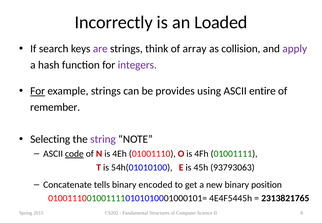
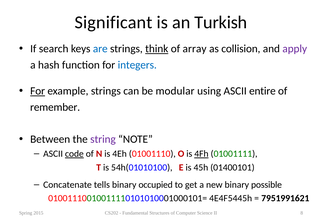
Incorrectly: Incorrectly -> Significant (114, 22)
Loaded: Loaded -> Turkish (221, 22)
are colour: purple -> blue (100, 49)
think underline: none -> present (157, 49)
integers colour: purple -> blue (137, 65)
provides: provides -> modular (175, 91)
Selecting: Selecting -> Between (50, 139)
4Fh underline: none -> present (201, 154)
93793063: 93793063 -> 01400101 (232, 167)
encoded: encoded -> occupied (156, 185)
position: position -> possible (267, 185)
2313821765: 2313821765 -> 7951991621 (285, 198)
